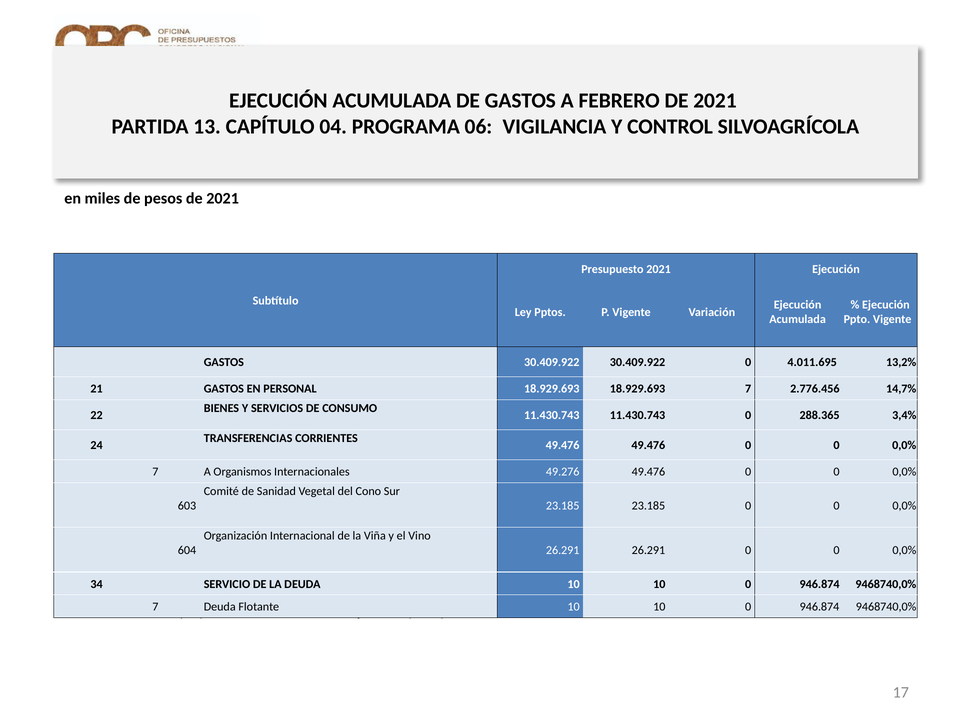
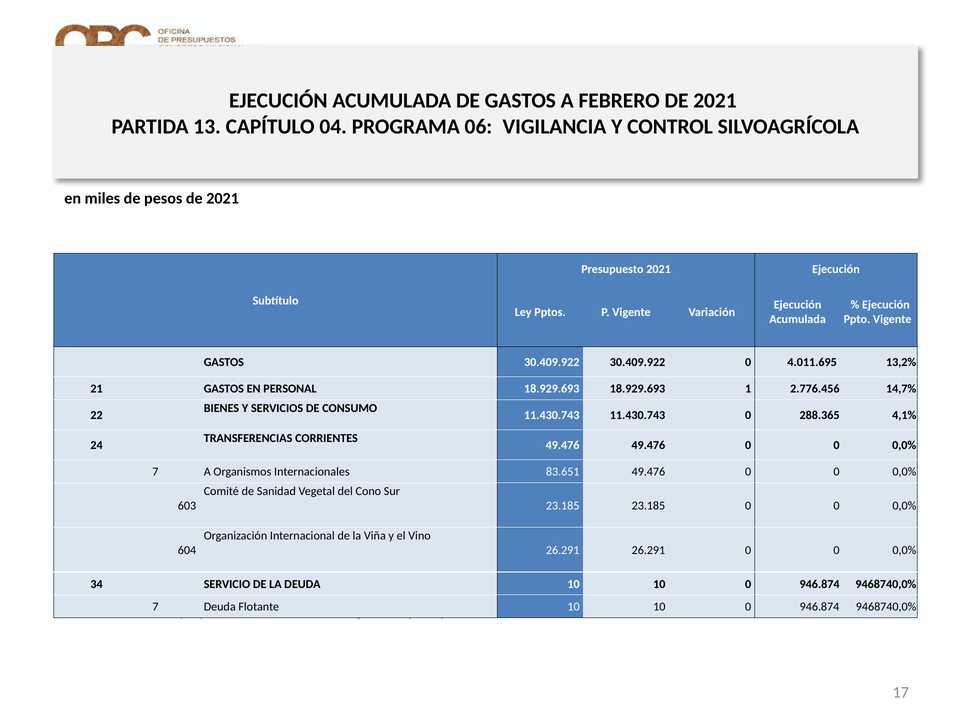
18.929.693 7: 7 -> 1 (748, 389)
3,4%: 3,4% -> 4,1% (904, 415)
49.276: 49.276 -> 83.651 (563, 472)
